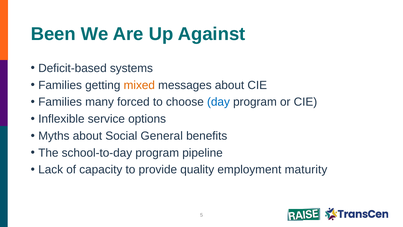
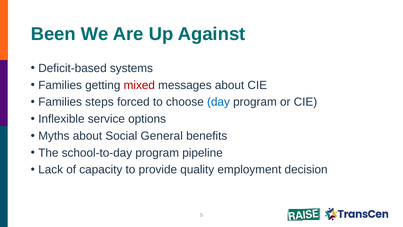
mixed colour: orange -> red (139, 85)
many: many -> steps (99, 102)
maturity: maturity -> decision (306, 170)
